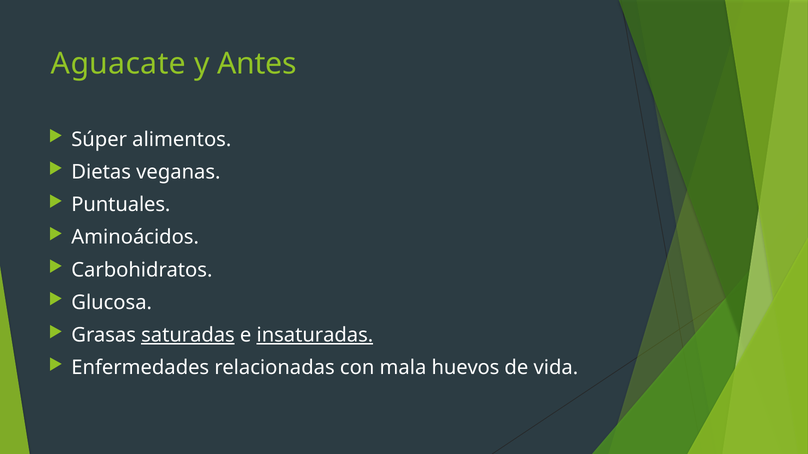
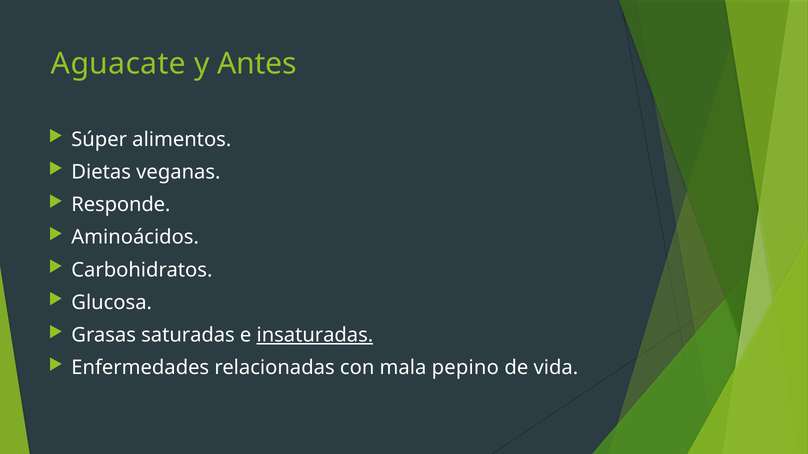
Puntuales: Puntuales -> Responde (121, 205)
saturadas underline: present -> none (188, 336)
huevos: huevos -> pepino (465, 368)
